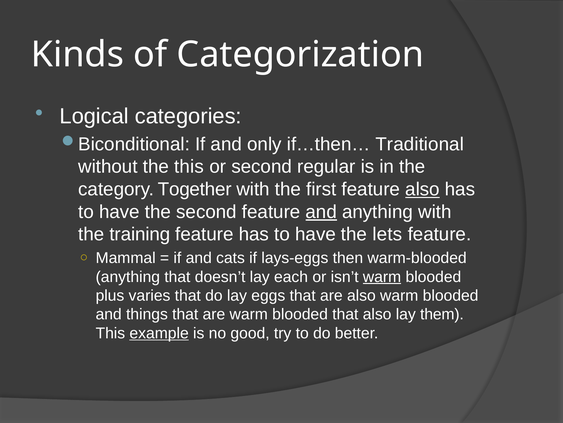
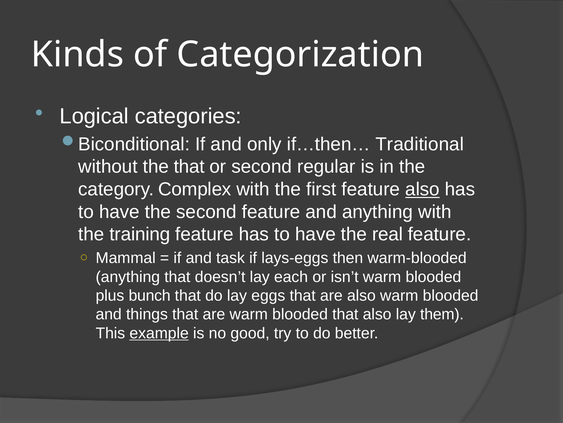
the this: this -> that (189, 166)
Together: Together -> Complex (195, 189)
and underline: present -> none (321, 212)
lets: lets -> real (387, 234)
cats: cats -> task (230, 258)
warm underline: present -> none (382, 276)
varies: varies -> bunch (150, 295)
